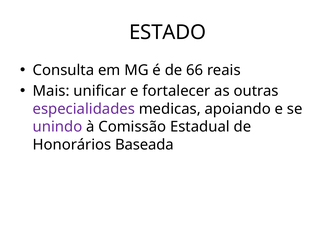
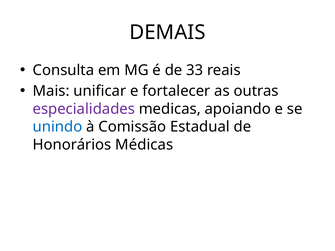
ESTADO: ESTADO -> DEMAIS (167, 32)
66: 66 -> 33 (195, 70)
unindo colour: purple -> blue (57, 127)
Baseada: Baseada -> Médicas (144, 145)
